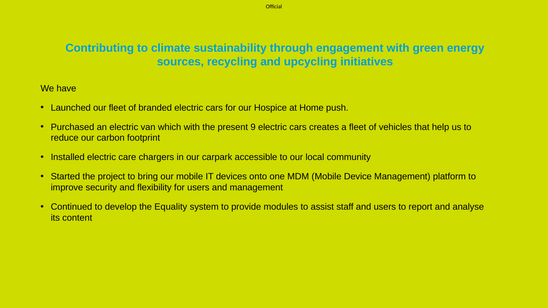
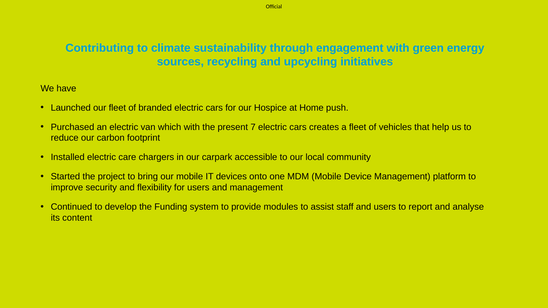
9: 9 -> 7 (253, 127)
Equality: Equality -> Funding (171, 207)
